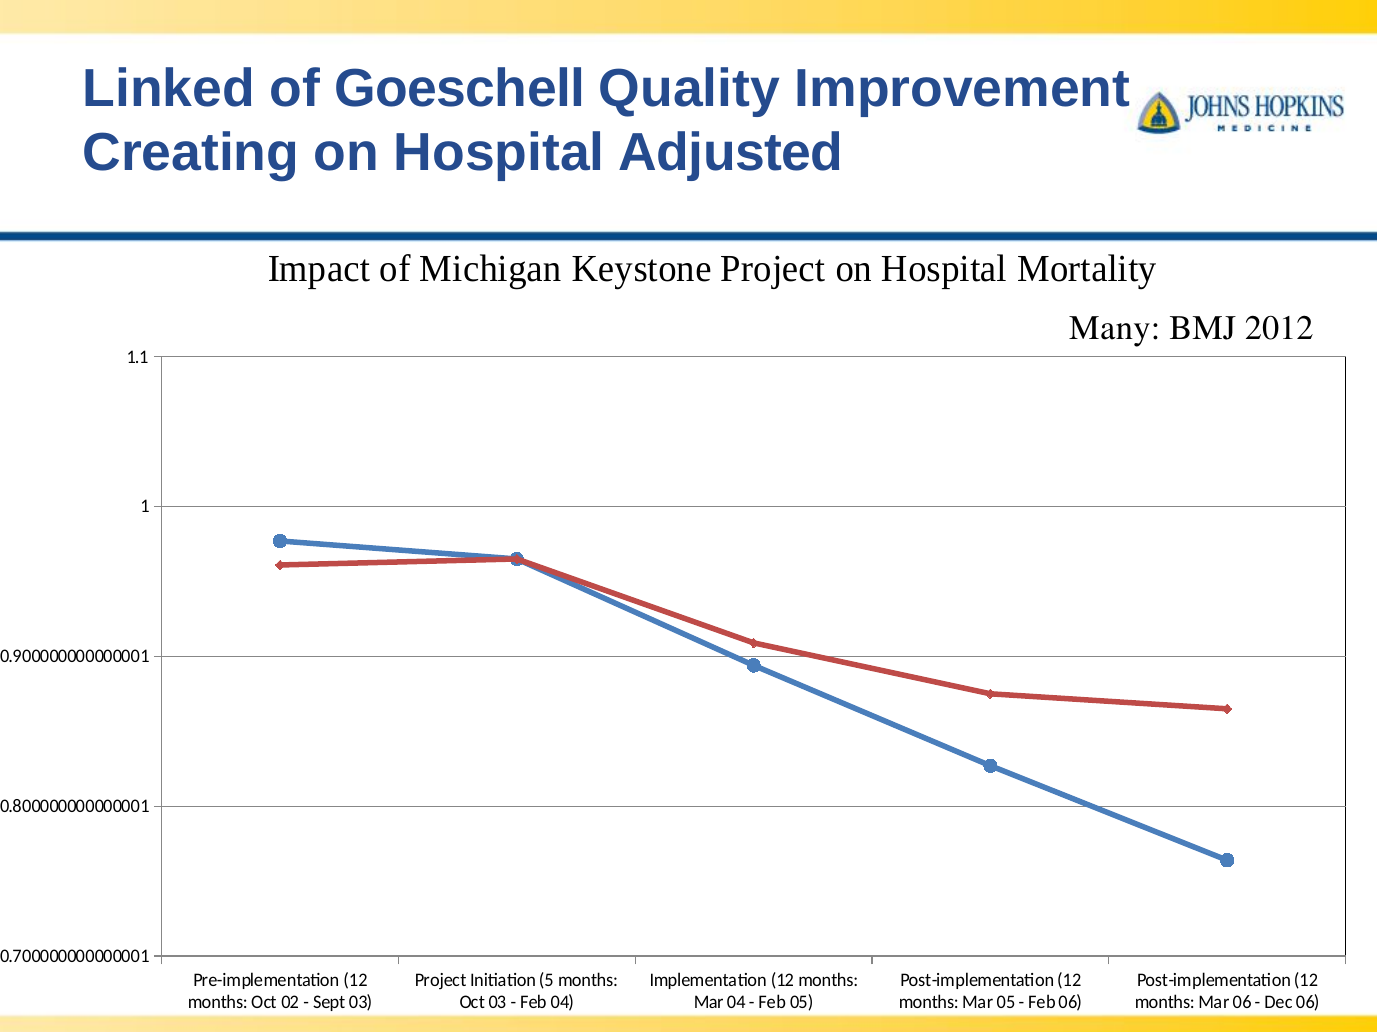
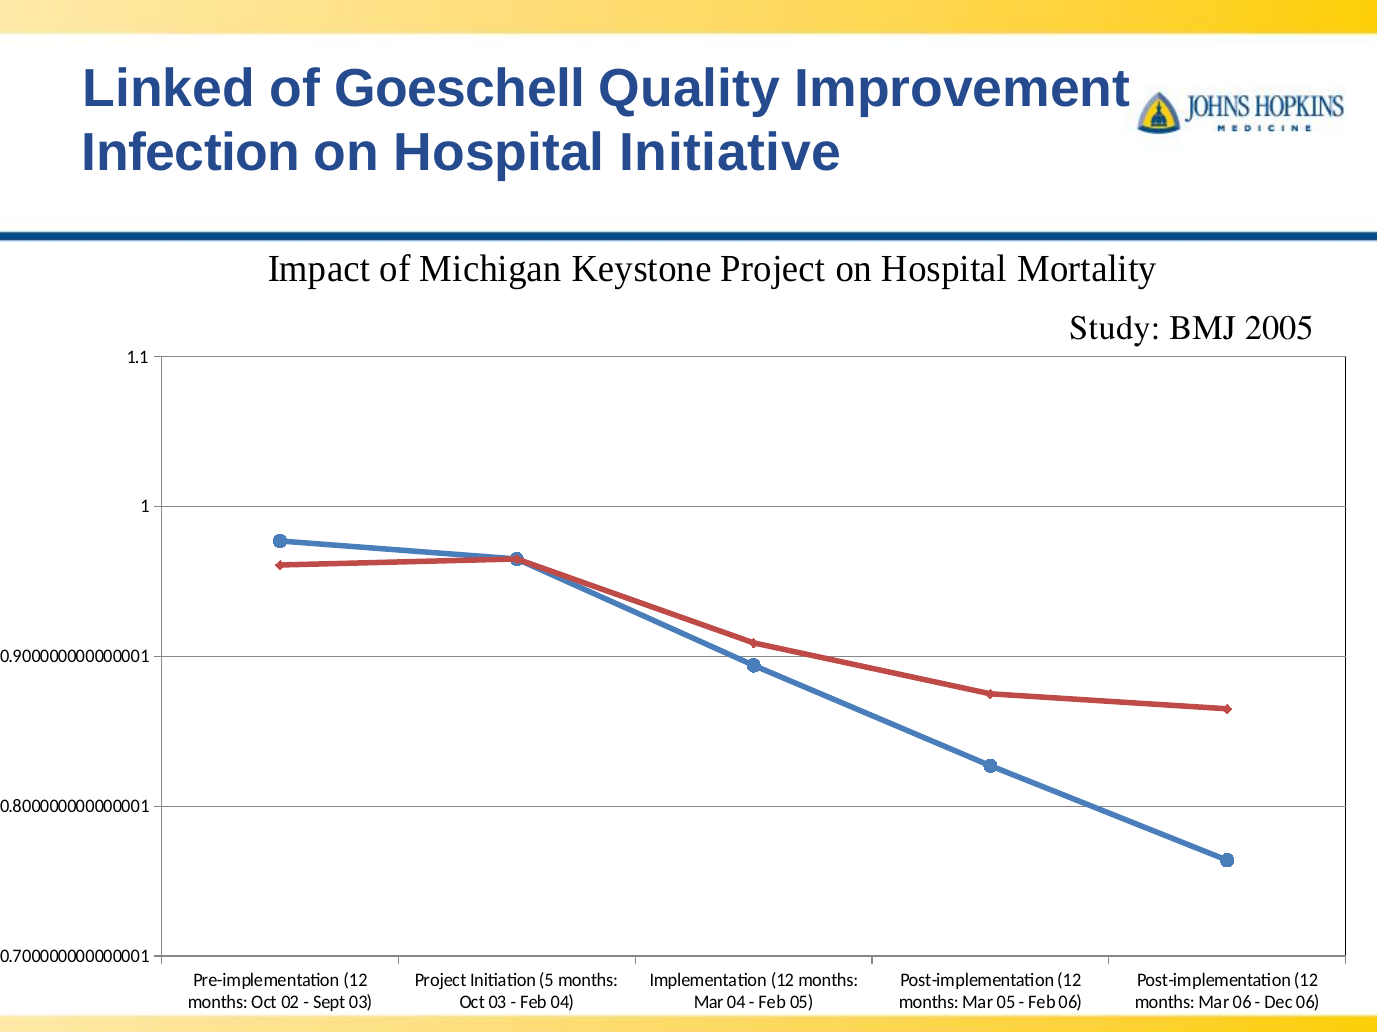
Creating: Creating -> Infection (191, 153)
Hospital Adjusted: Adjusted -> Initiative (731, 153)
Many: Many -> Study (1115, 328)
2012: 2012 -> 2005 (1279, 328)
